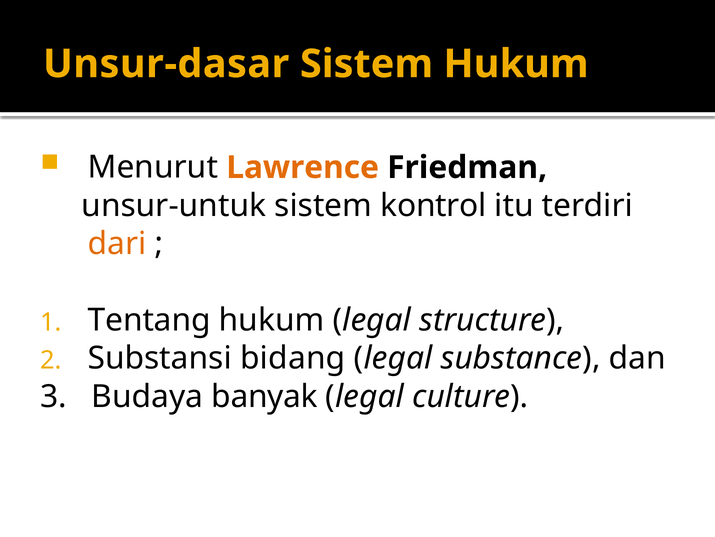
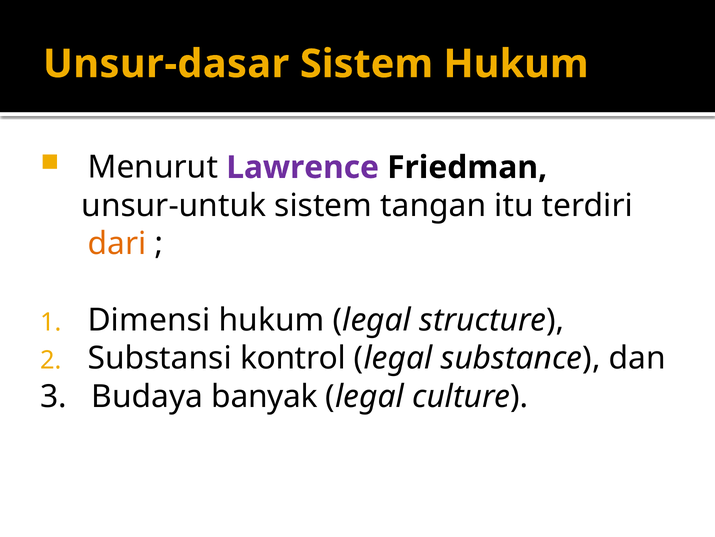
Lawrence colour: orange -> purple (303, 167)
kontrol: kontrol -> tangan (433, 205)
Tentang: Tentang -> Dimensi (149, 320)
bidang: bidang -> kontrol (293, 358)
